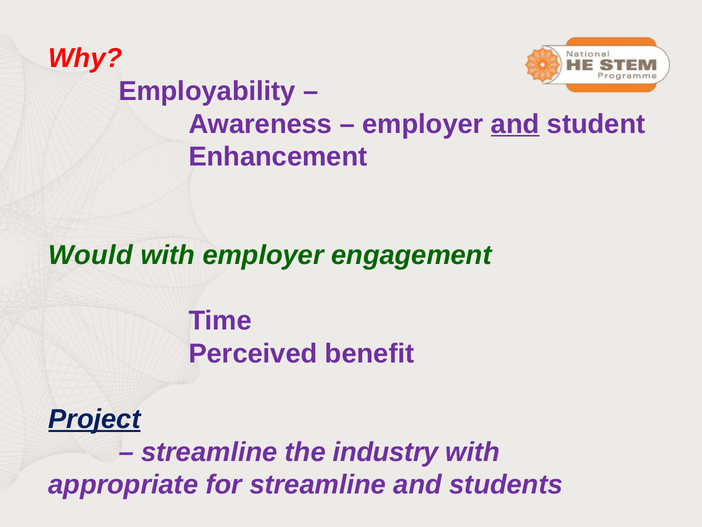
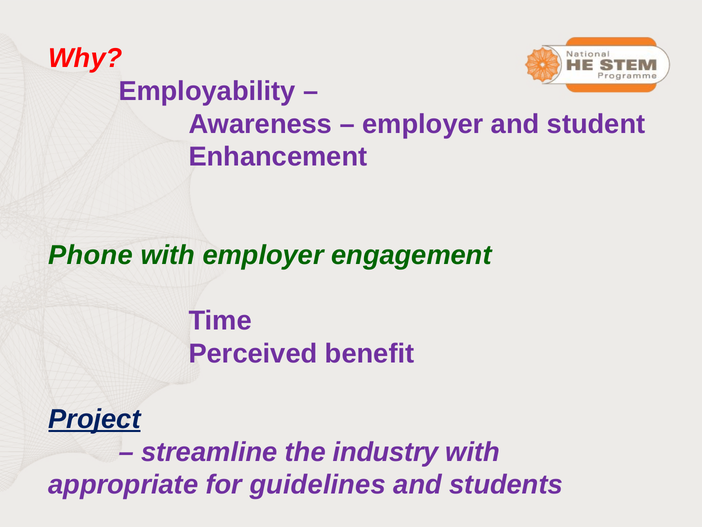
and underline: present -> none (515, 124)
Would: Would -> Phone (91, 255)
for streamline: streamline -> guidelines (318, 484)
